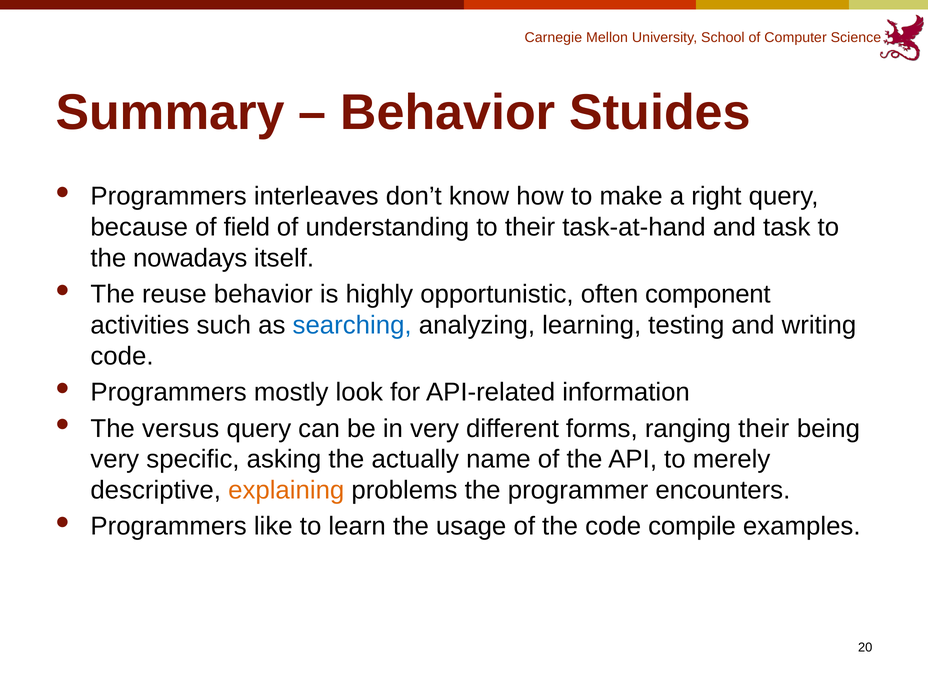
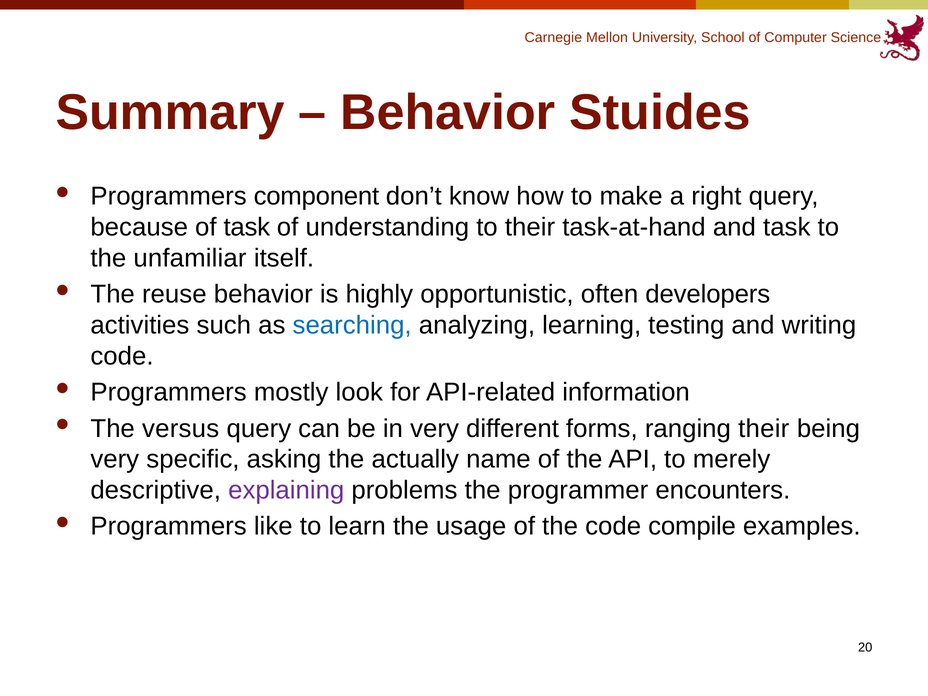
interleaves: interleaves -> component (316, 196)
of field: field -> task (247, 227)
nowadays: nowadays -> unfamiliar (190, 258)
component: component -> developers (708, 294)
explaining colour: orange -> purple (286, 490)
